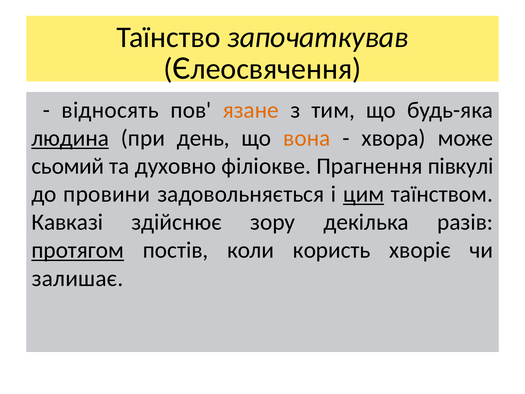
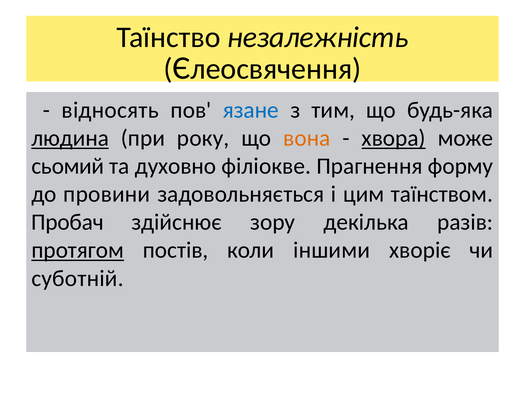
започаткував: започаткував -> незалежність (318, 37)
язане colour: orange -> blue (251, 110)
день: день -> року (203, 138)
хвора underline: none -> present (394, 138)
півкулі: півкулі -> форму (461, 166)
цим underline: present -> none (364, 194)
Кавказі: Кавказі -> Пробач (67, 222)
користь: користь -> іншими (332, 250)
залишає: залишає -> суботній (78, 278)
